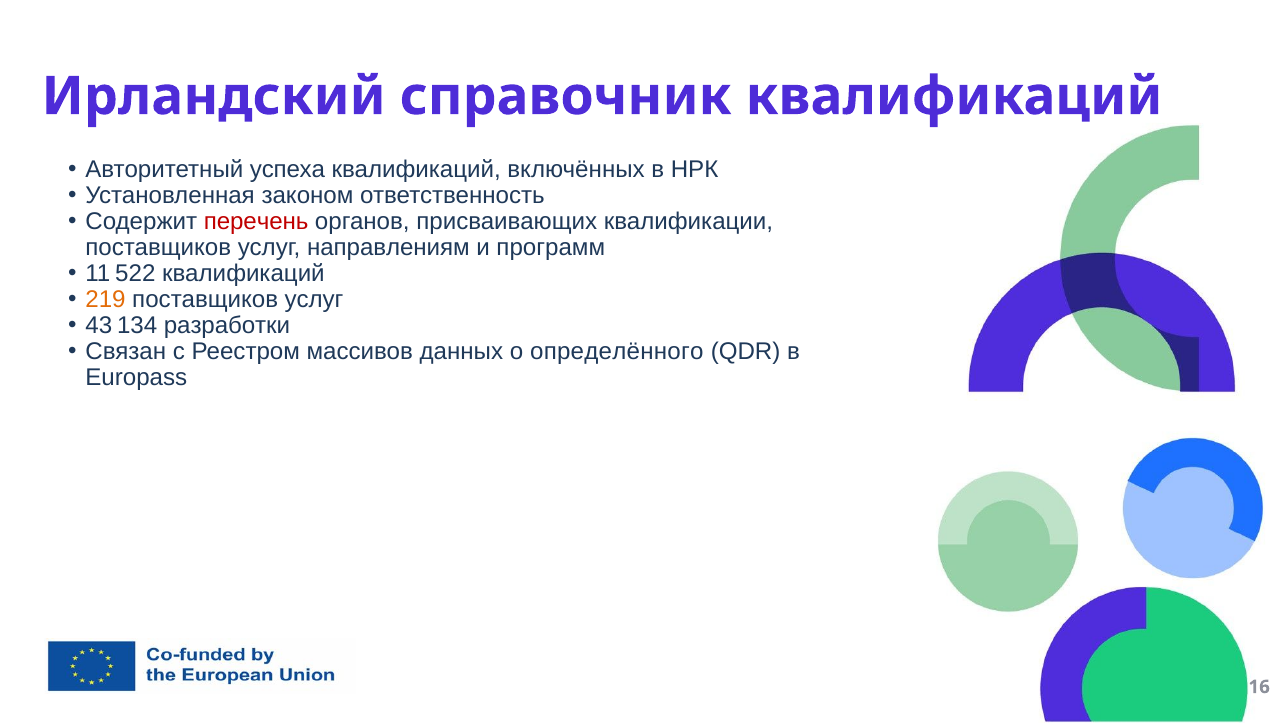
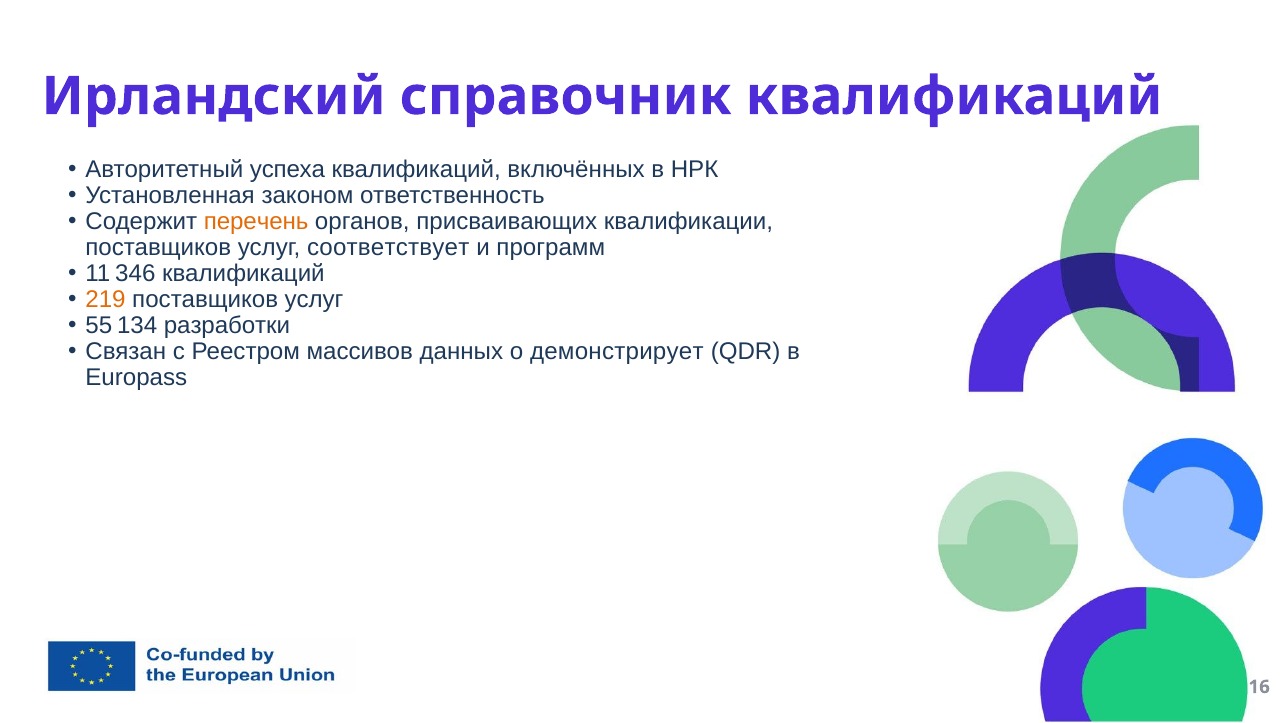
перечень colour: red -> orange (256, 222)
направлениям: направлениям -> соответствует (388, 248)
522: 522 -> 346 (135, 274)
43: 43 -> 55 (99, 326)
определённого: определённого -> демонстрирует (617, 352)
